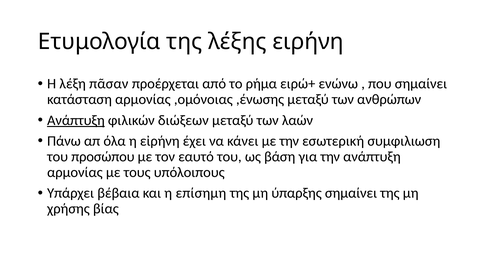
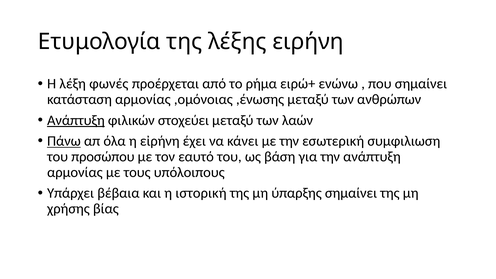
πᾶσαν: πᾶσαν -> φωνές (109, 84)
διώξεων: διώξεων -> στοχεύει (183, 120)
Πάνω underline: none -> present (64, 141)
επίσημη: επίσημη -> ιστορική (201, 193)
